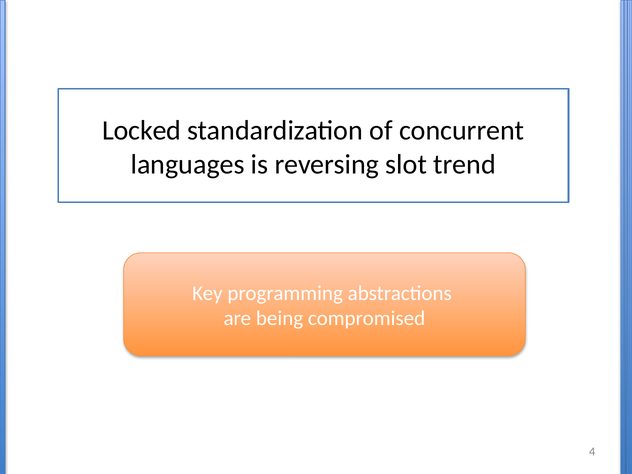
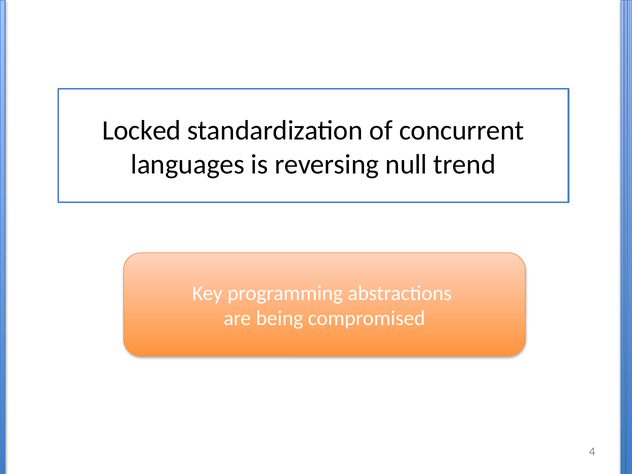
slot: slot -> null (406, 164)
